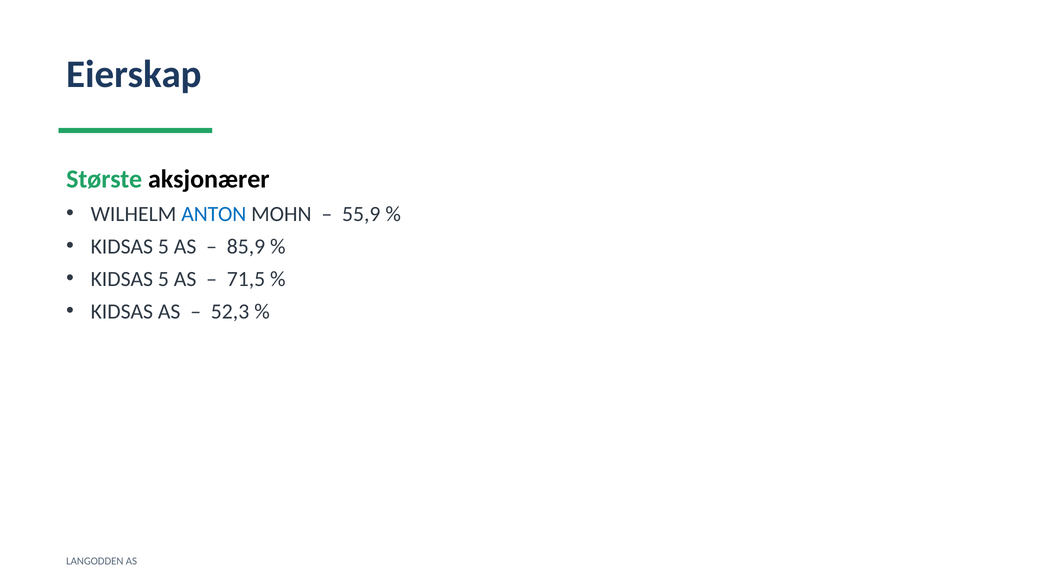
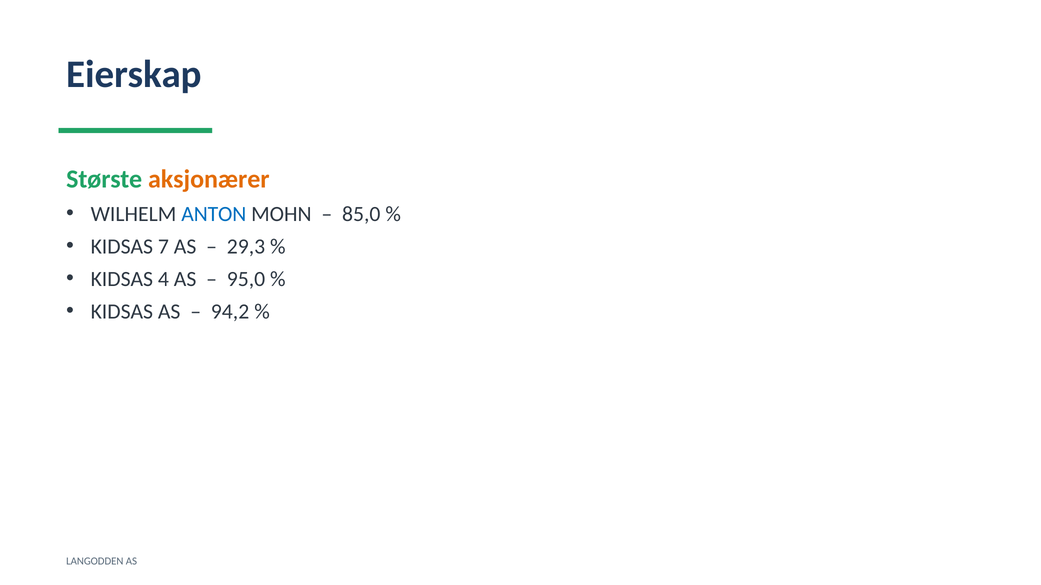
aksjonærer colour: black -> orange (209, 179)
55,9: 55,9 -> 85,0 (361, 214)
5: 5 -> 7 (163, 247)
85,9: 85,9 -> 29,3 (246, 247)
5: 5 -> 4 (163, 279)
71,5: 71,5 -> 95,0 (246, 279)
52,3: 52,3 -> 94,2 (230, 312)
